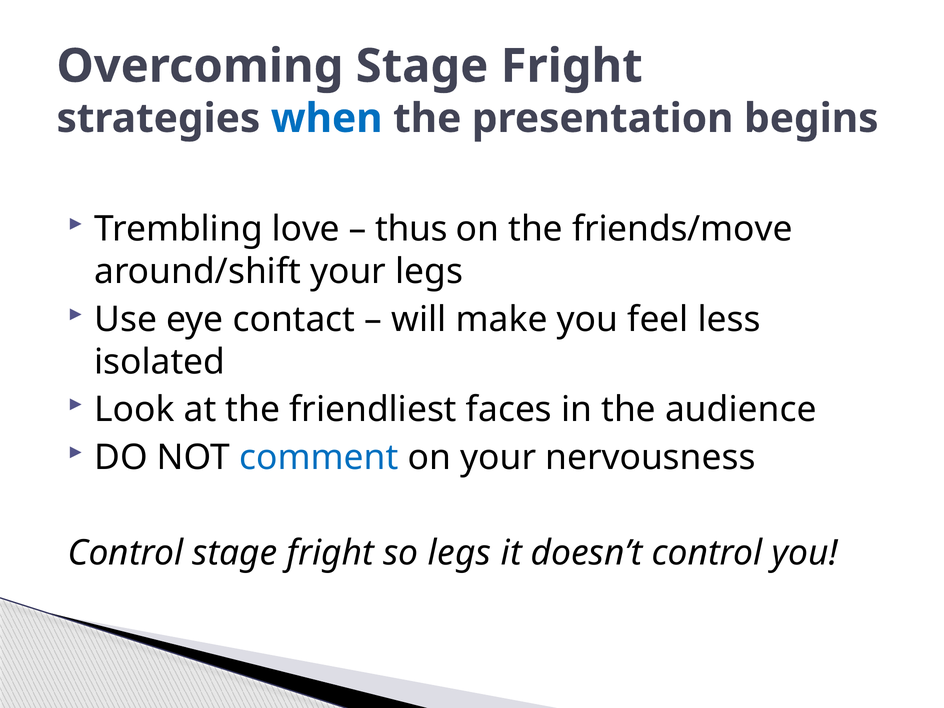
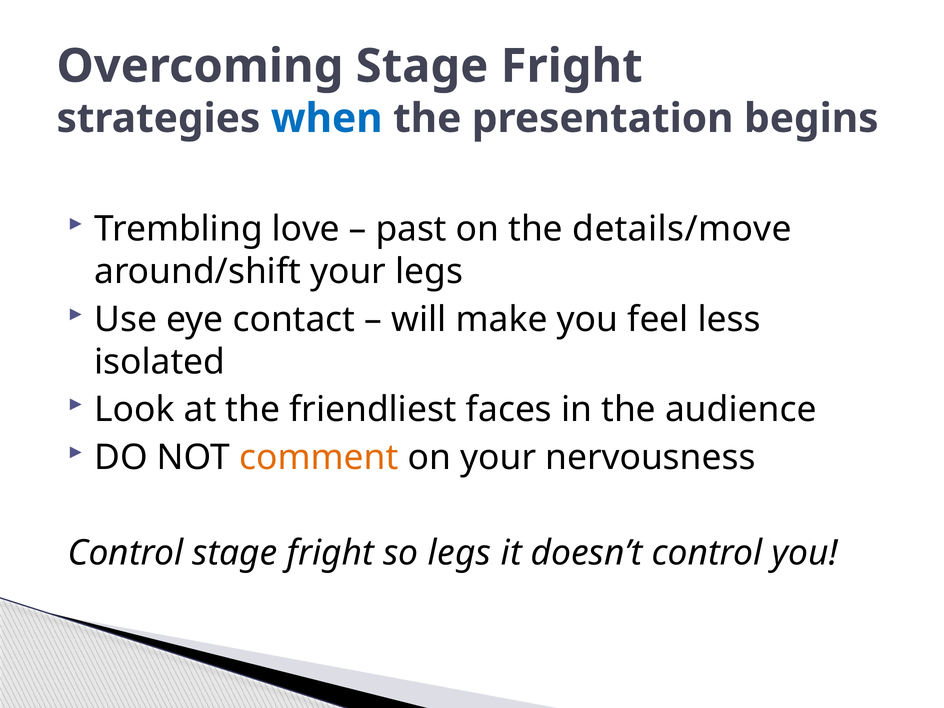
thus: thus -> past (411, 229)
friends/move: friends/move -> details/move (682, 229)
comment colour: blue -> orange (319, 457)
